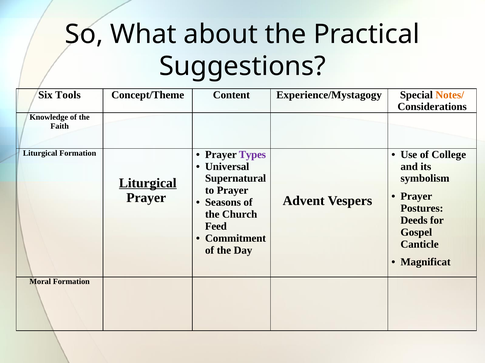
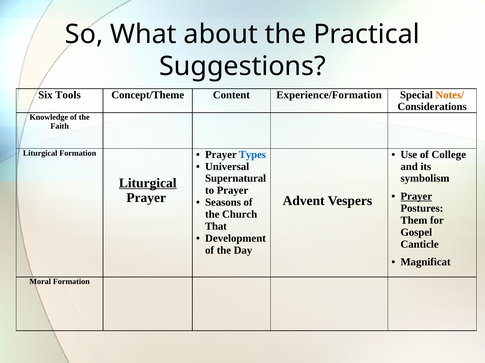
Experience/Mystagogy: Experience/Mystagogy -> Experience/Formation (329, 95)
Types colour: purple -> blue (252, 155)
Prayer underline: none -> present (416, 197)
Deeds: Deeds -> Them (414, 221)
Feed: Feed -> That (216, 227)
Commitment: Commitment -> Development (236, 239)
